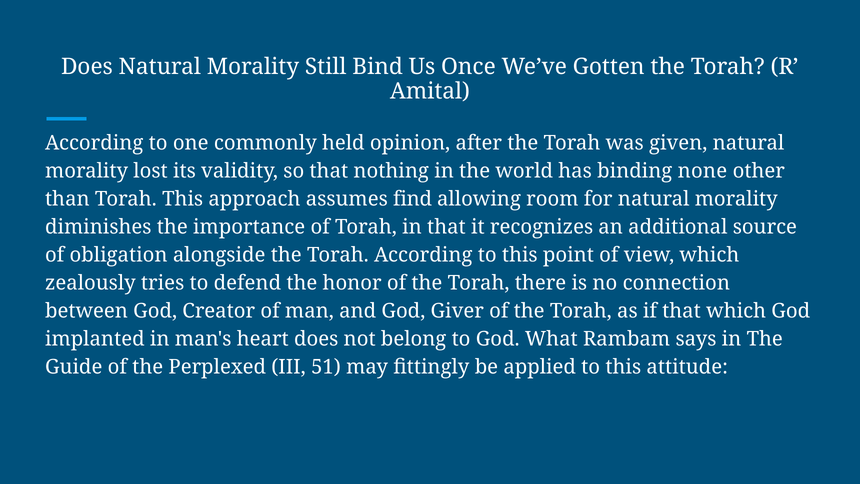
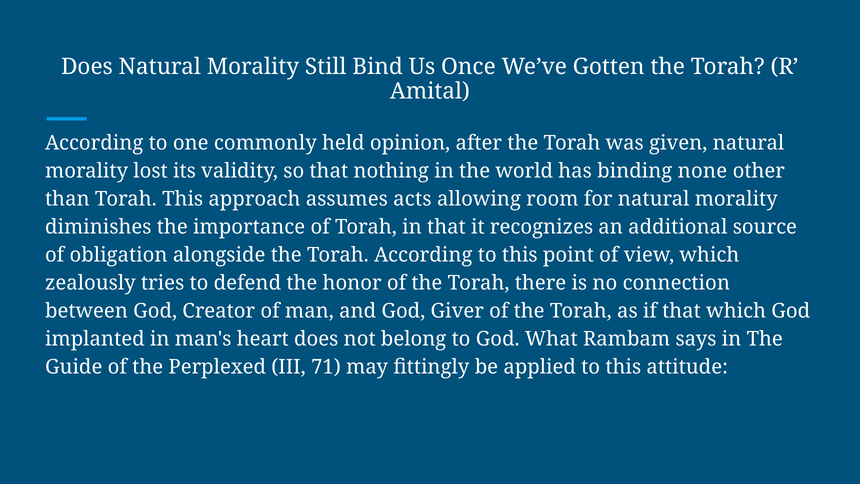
find: find -> acts (412, 199)
51: 51 -> 71 (326, 367)
